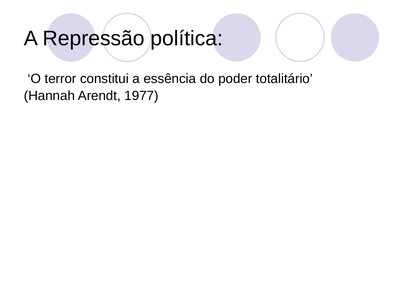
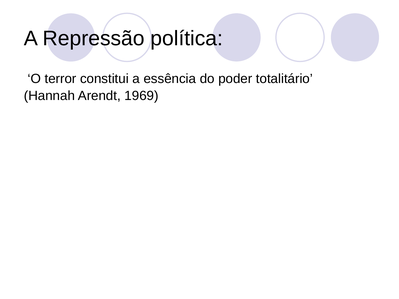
1977: 1977 -> 1969 (141, 96)
